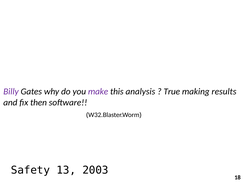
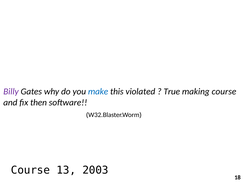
make colour: purple -> blue (98, 92)
analysis: analysis -> violated (140, 92)
making results: results -> course (224, 92)
Safety: Safety -> Course (30, 170)
